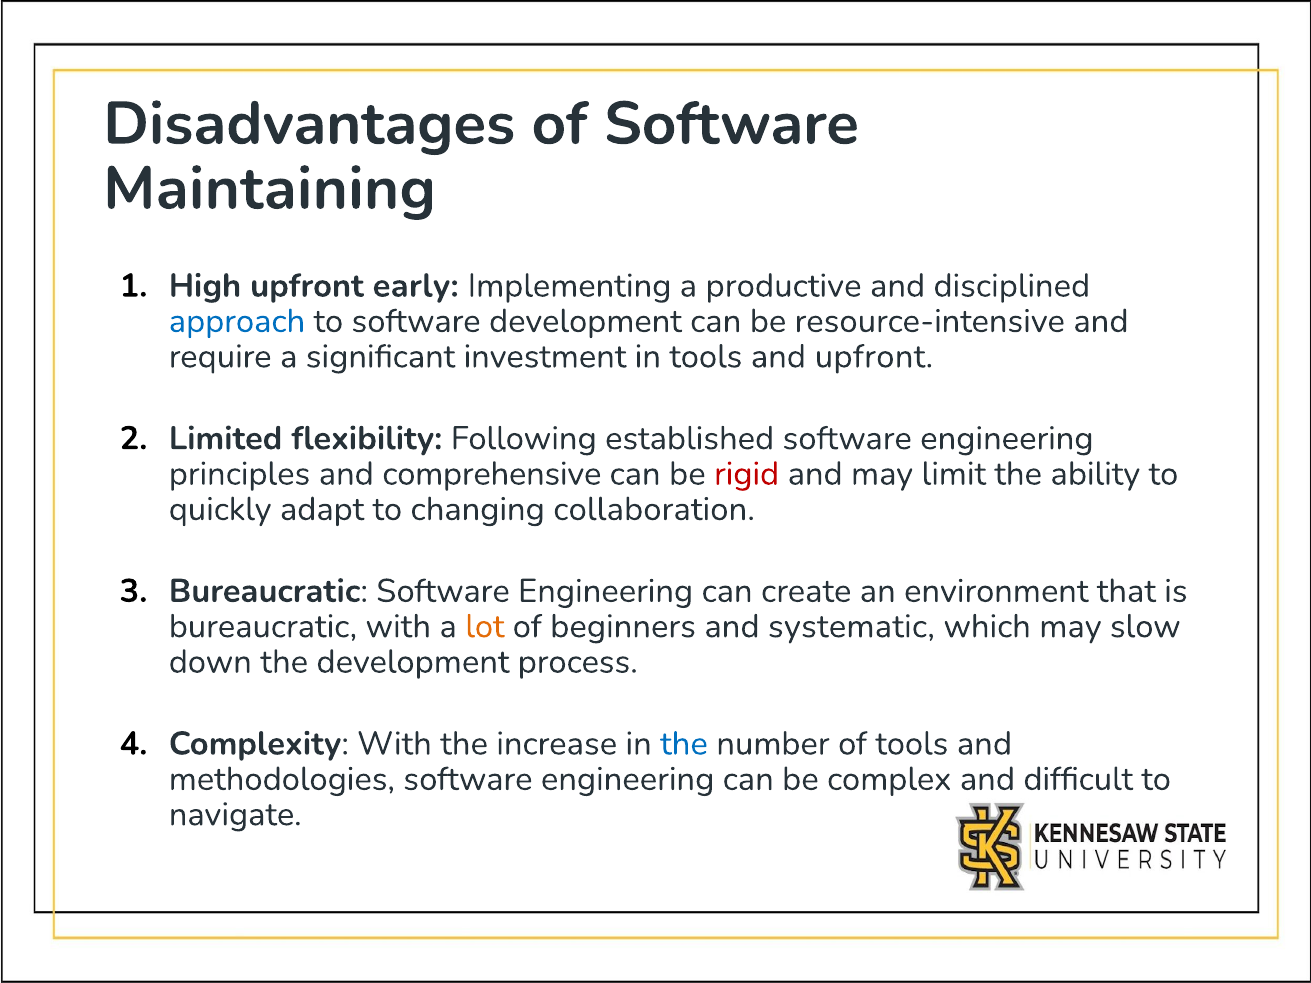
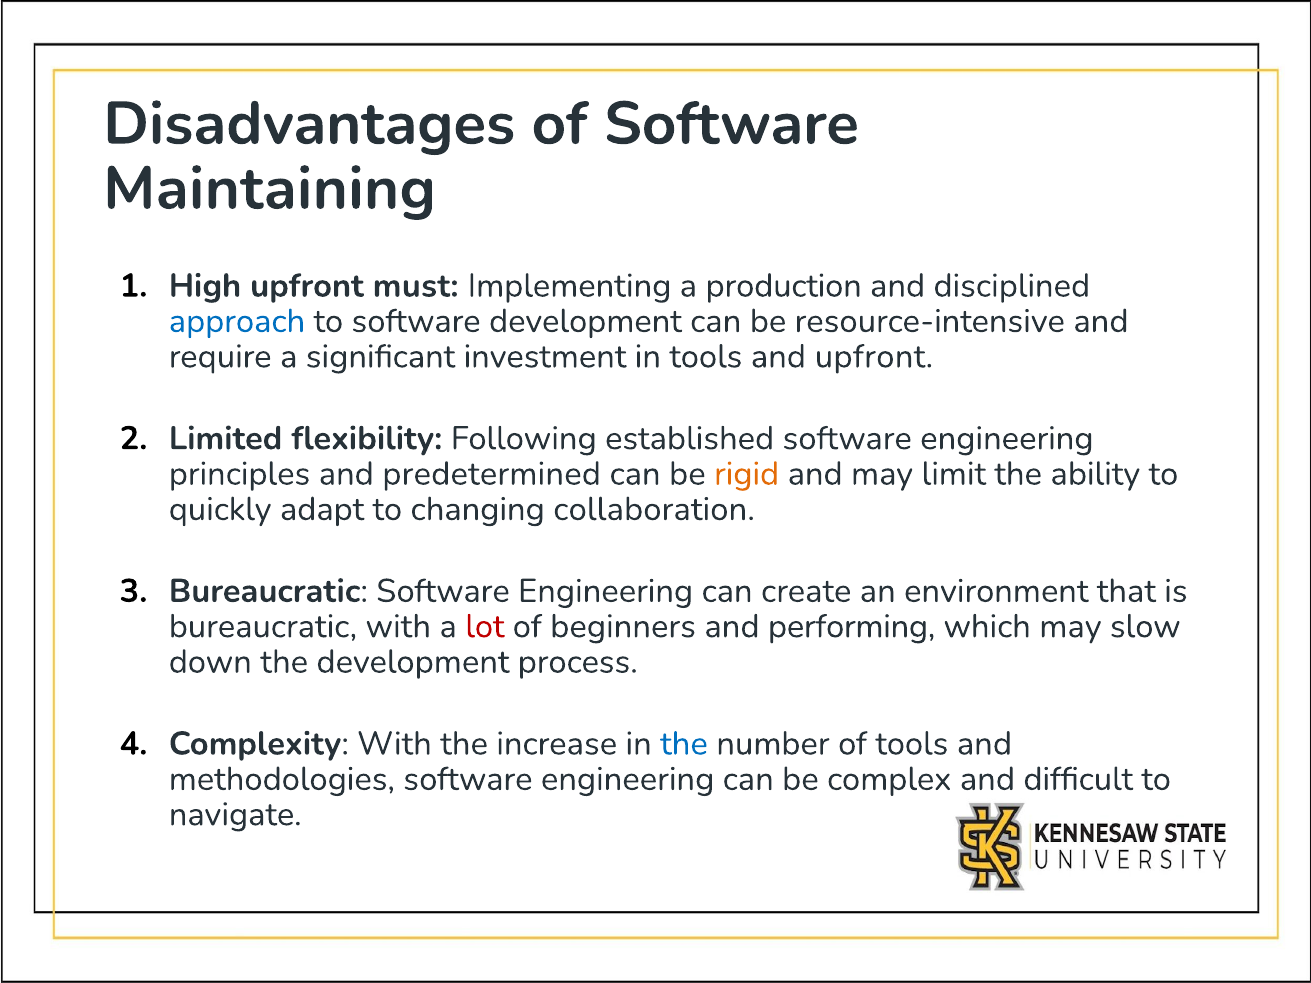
early: early -> must (416, 286)
productive: productive -> production (784, 286)
comprehensive: comprehensive -> predetermined (492, 474)
rigid colour: red -> orange (747, 474)
lot colour: orange -> red (485, 627)
systematic: systematic -> performing (852, 627)
